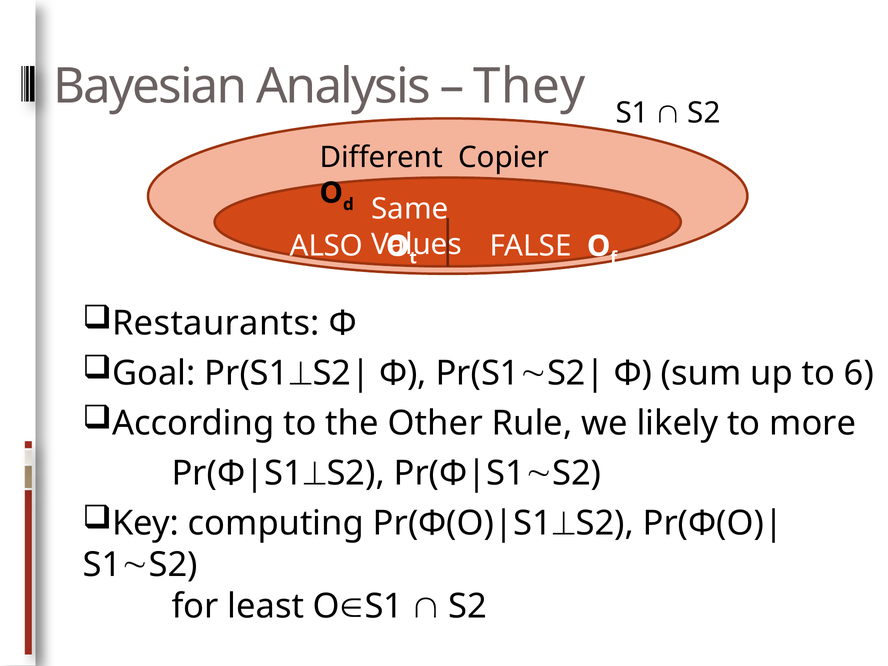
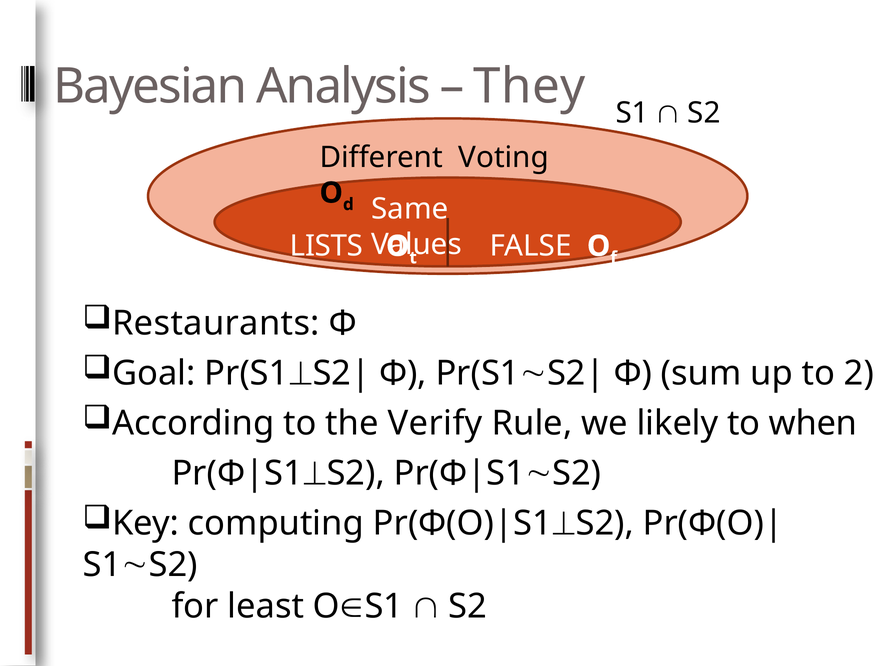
Copier: Copier -> Voting (504, 157)
ALSO: ALSO -> LISTS (327, 246)
6: 6 -> 2 (859, 373)
Other: Other -> Verify (435, 423)
more: more -> when (813, 423)
